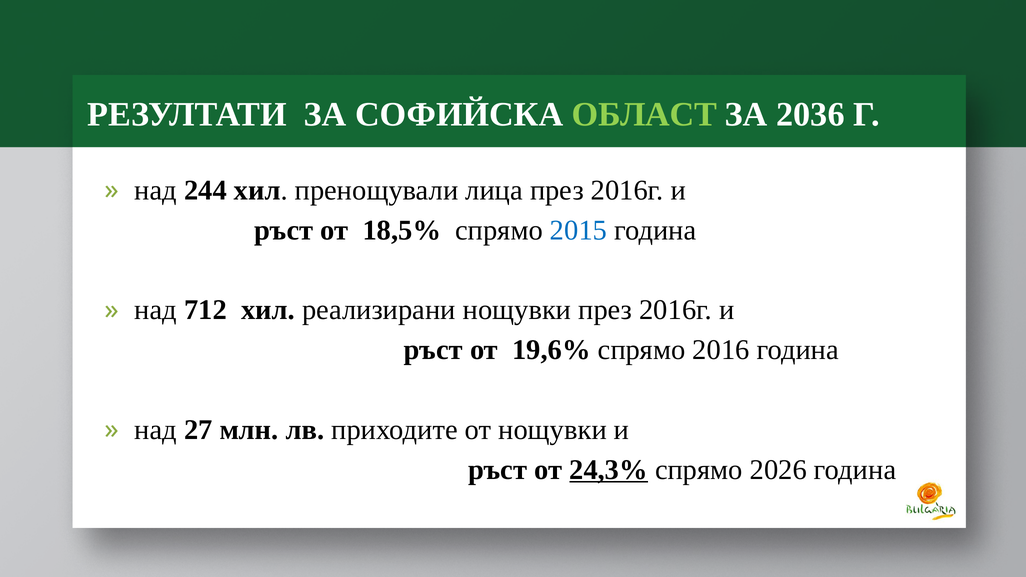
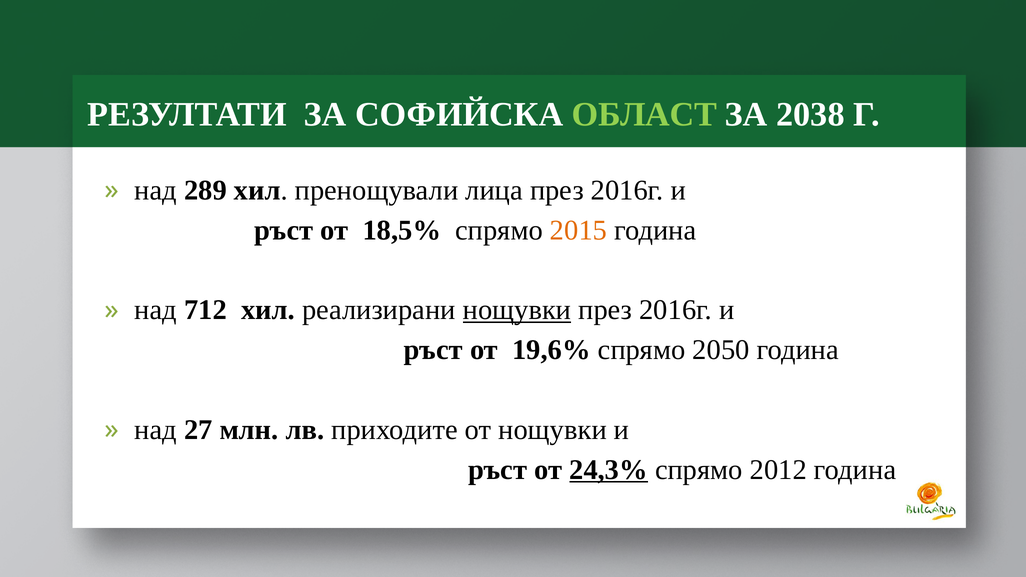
2036: 2036 -> 2038 (810, 114)
244: 244 -> 289 (205, 190)
2015 colour: blue -> orange (579, 230)
нощувки underline: none -> present (517, 310)
2016: 2016 -> 2050 (721, 350)
2026: 2026 -> 2012 (778, 470)
